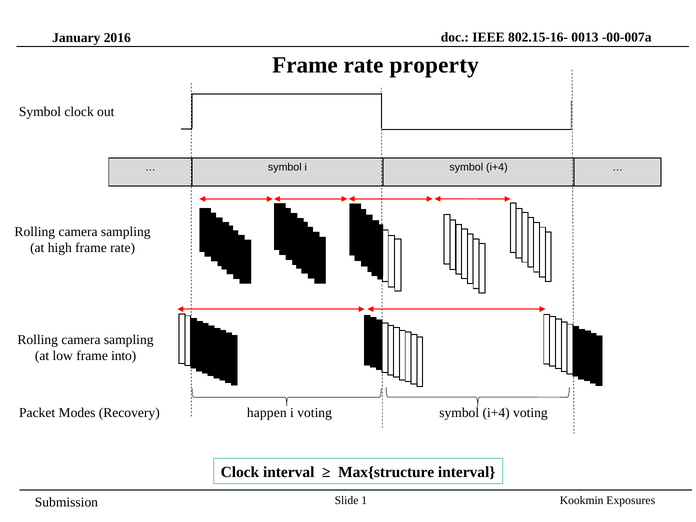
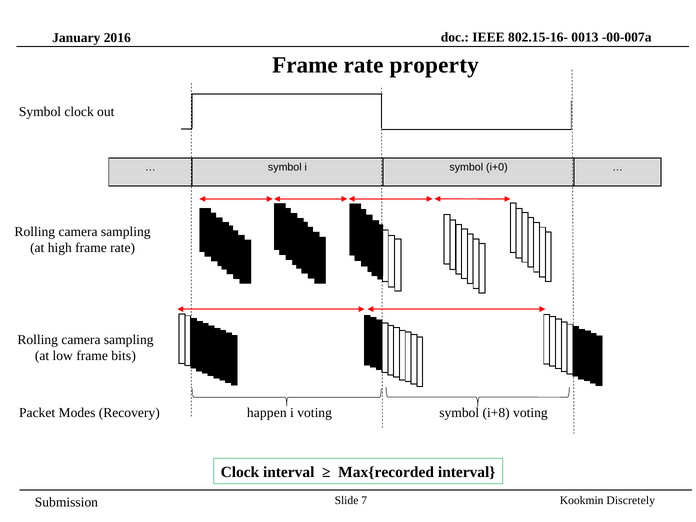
i symbol i+4: i+4 -> i+0 (497, 167)
into: into -> bits (124, 356)
voting symbol i+4: i+4 -> i+8 (496, 413)
Max{structure: Max{structure -> Max{recorded (386, 472)
1: 1 -> 7 (364, 501)
Exposures: Exposures -> Discretely (631, 501)
